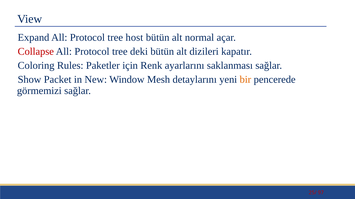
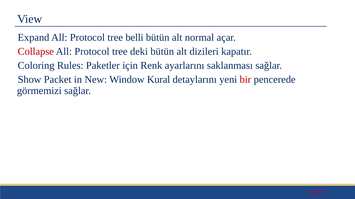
host: host -> belli (134, 38)
Mesh: Mesh -> Kural (159, 80)
bir colour: orange -> red (245, 80)
